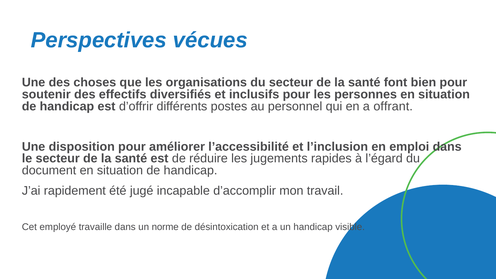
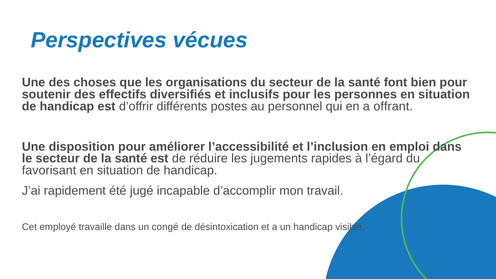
document: document -> favorisant (49, 170)
norme: norme -> congé (165, 227)
